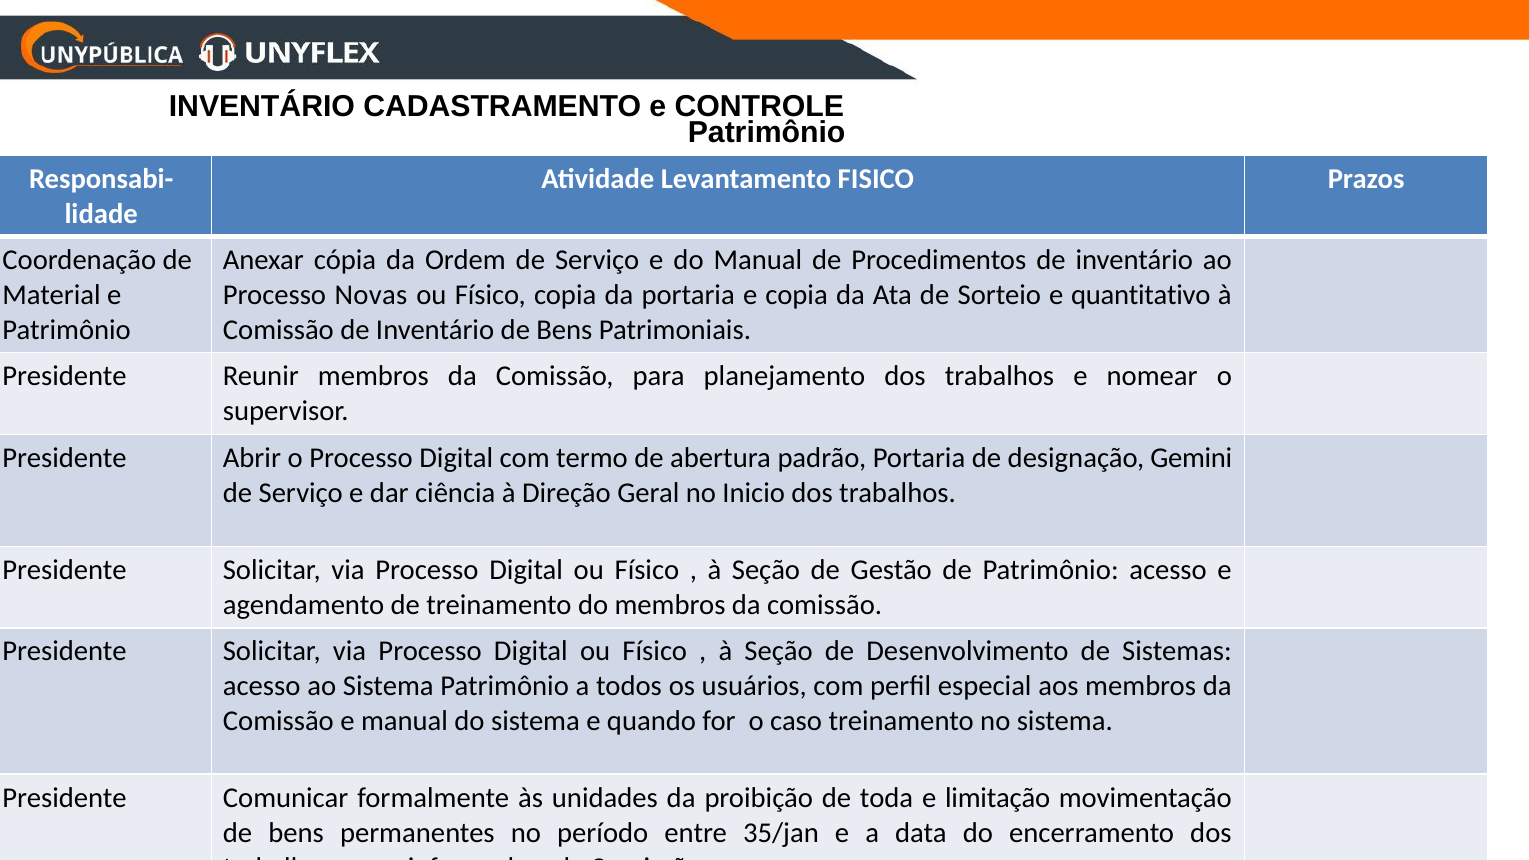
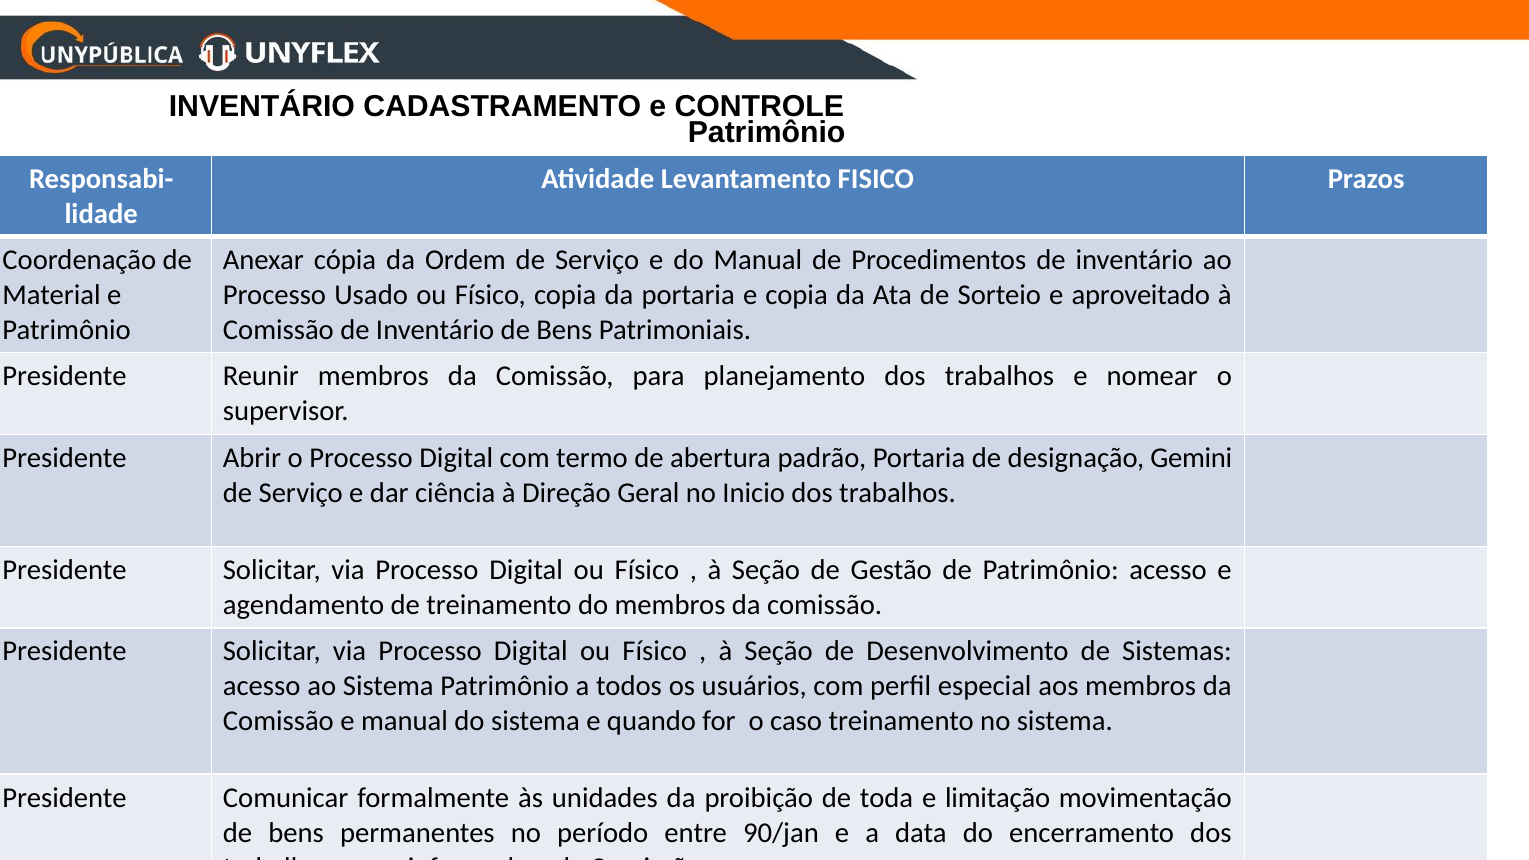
Novas: Novas -> Usado (371, 295)
quantitativo: quantitativo -> aproveitado (1141, 295)
35/jan: 35/jan -> 90/jan (781, 833)
